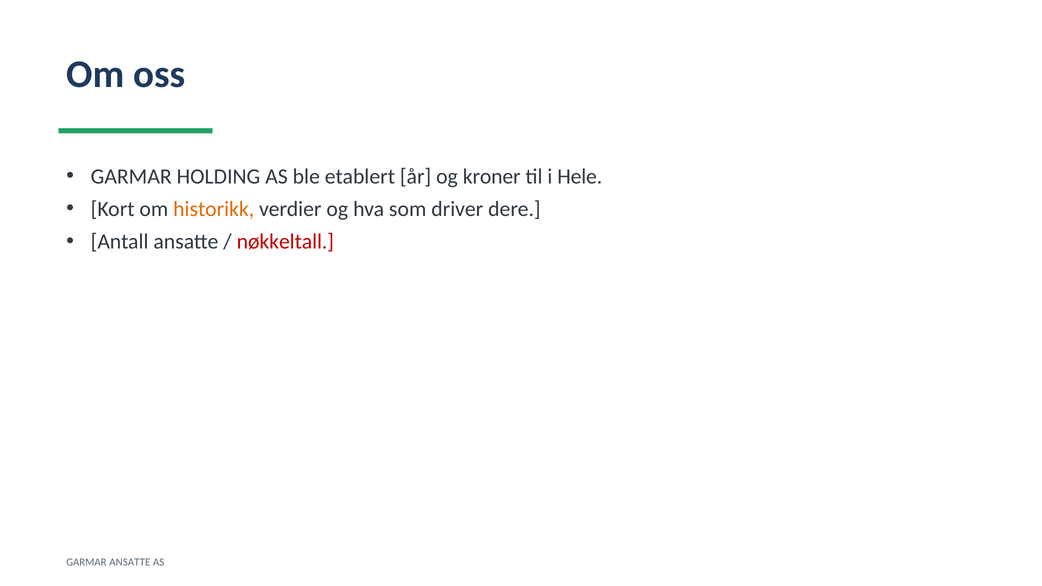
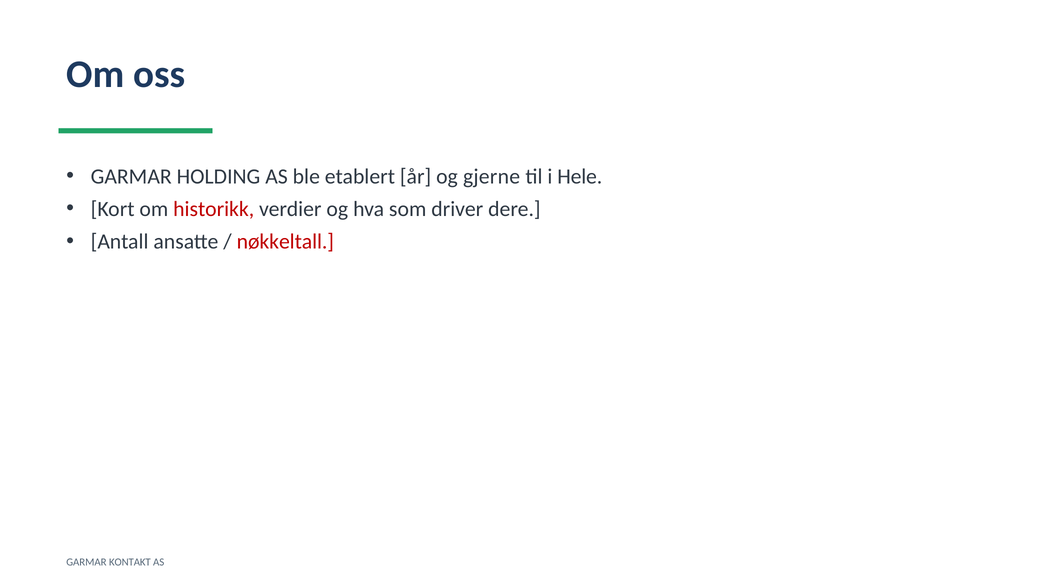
kroner: kroner -> gjerne (492, 176)
historikk colour: orange -> red (214, 209)
GARMAR ANSATTE: ANSATTE -> KONTAKT (130, 562)
